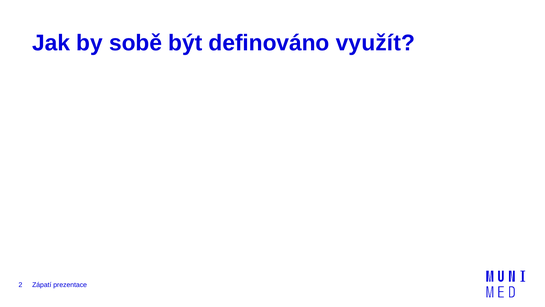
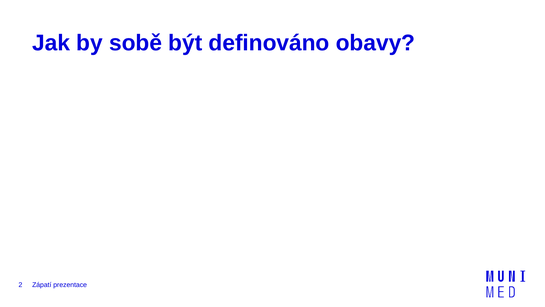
využít: využít -> obavy (375, 43)
